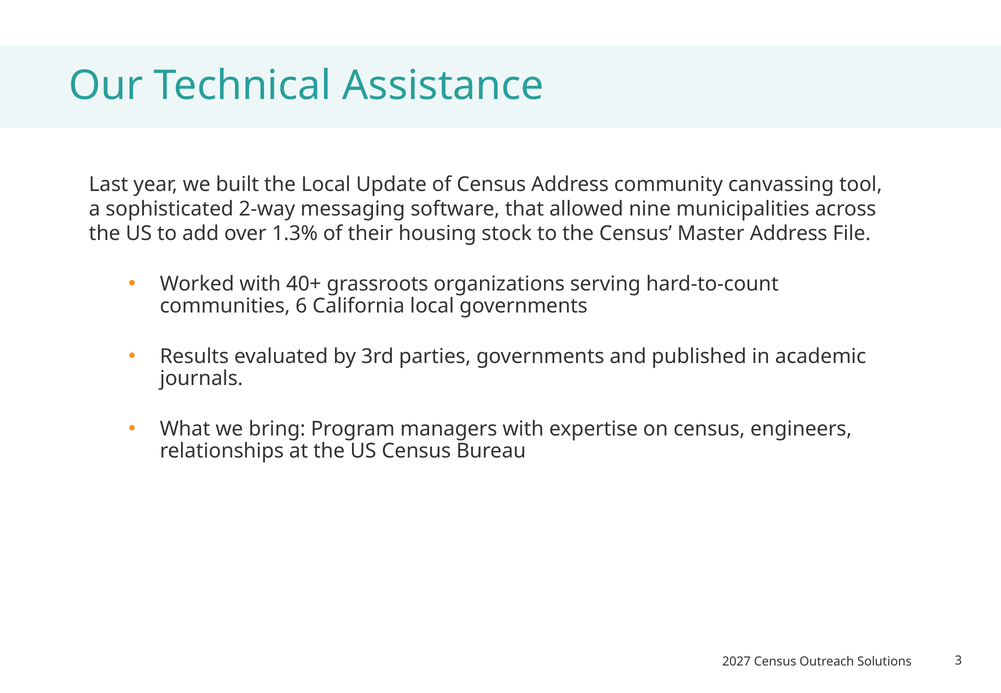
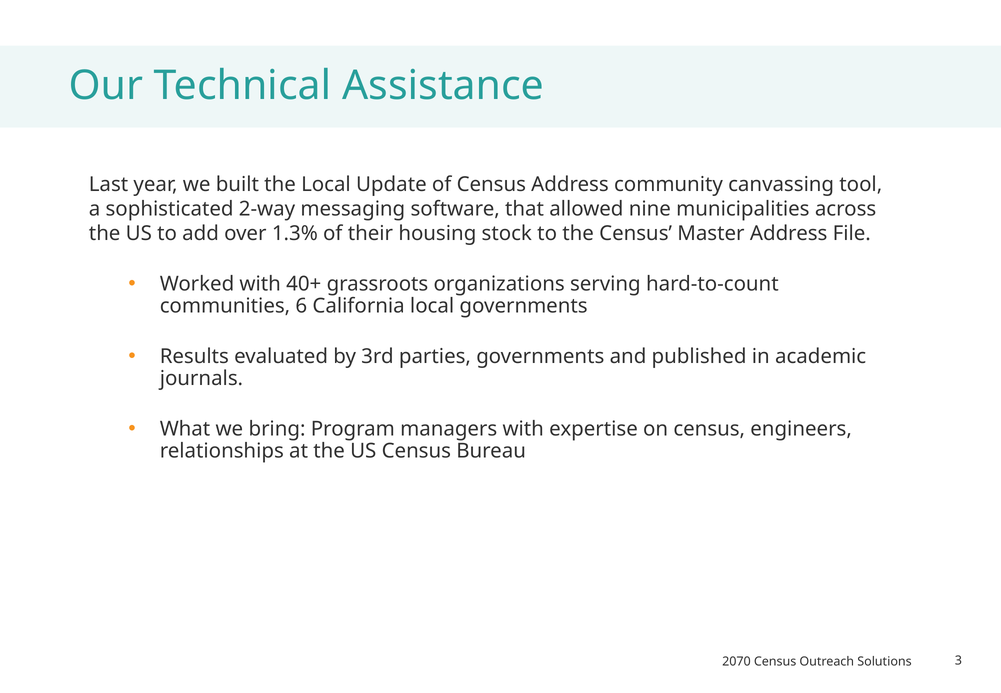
2027: 2027 -> 2070 (736, 662)
